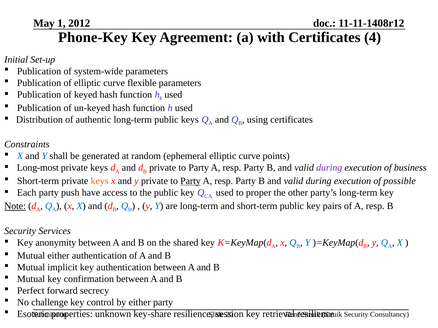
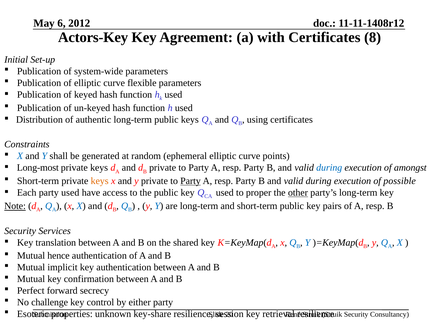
1: 1 -> 6 (61, 23)
Phone-Key: Phone-Key -> Actors-Key (93, 37)
4: 4 -> 8 (373, 37)
during colour: purple -> blue (329, 168)
business: business -> amongst (410, 168)
party push: push -> used (70, 193)
other underline: none -> present (298, 193)
anonymity: anonymity -> translation (56, 243)
Mutual either: either -> hence (58, 256)
